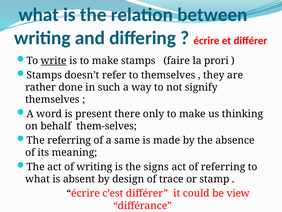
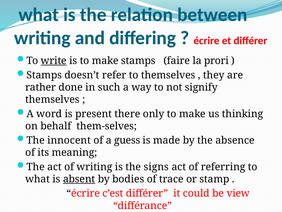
The referring: referring -> innocent (69, 140)
same: same -> guess (127, 140)
absent underline: none -> present (79, 179)
design: design -> bodies (128, 179)
